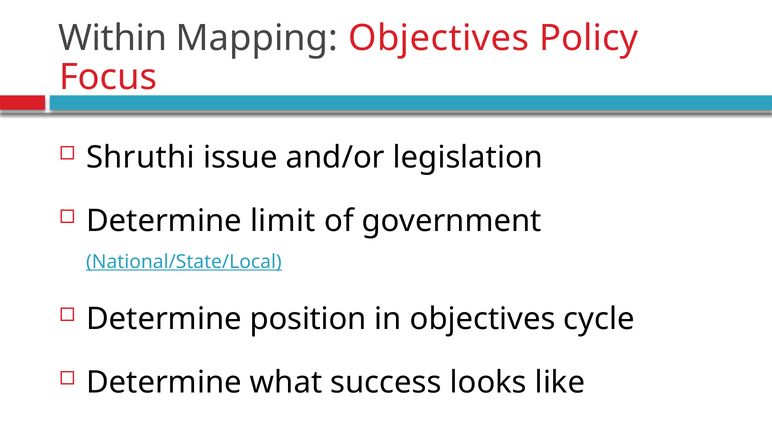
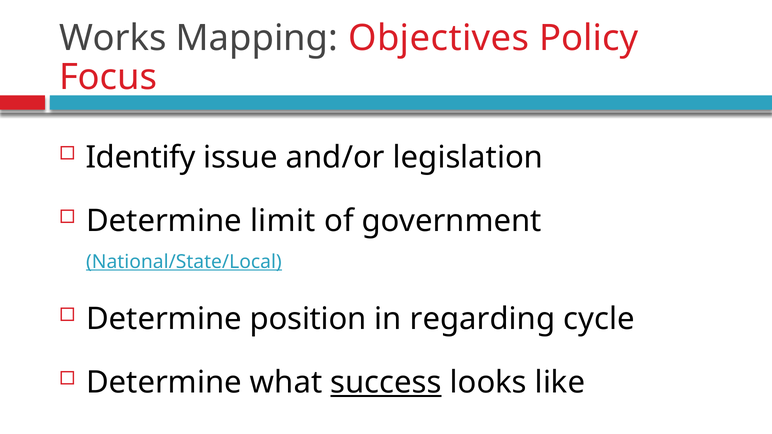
Within: Within -> Works (113, 38)
Shruthi: Shruthi -> Identify (141, 157)
in objectives: objectives -> regarding (483, 319)
success underline: none -> present (386, 383)
